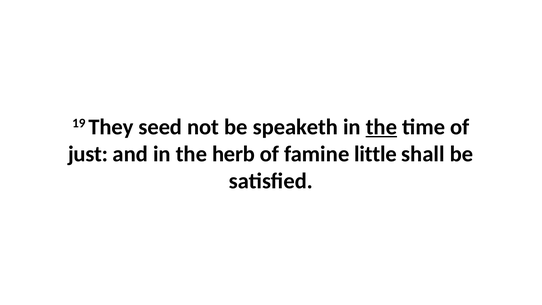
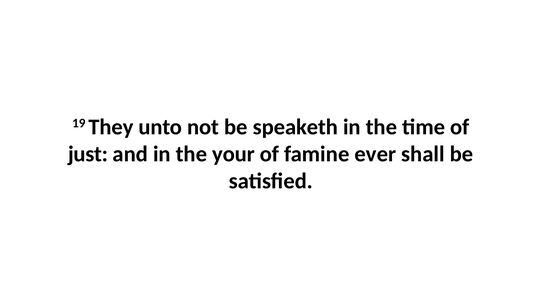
seed: seed -> unto (160, 127)
the underline: present -> none (381, 127)
herb: herb -> your (233, 154)
little: little -> ever (375, 154)
